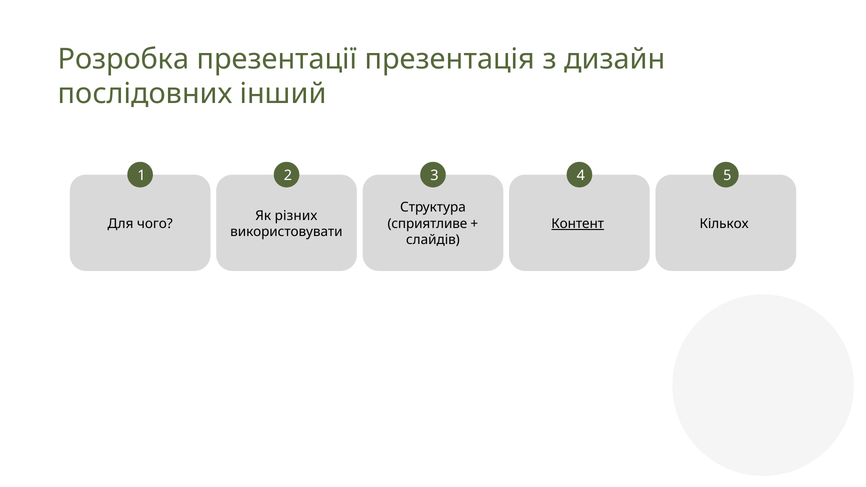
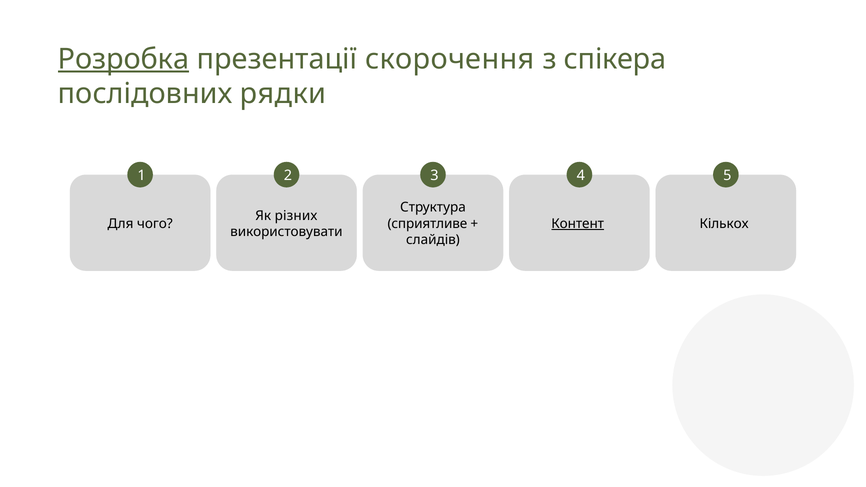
Розробка underline: none -> present (124, 59)
презентація: презентація -> скорочення (450, 59)
дизайн: дизайн -> спікера (615, 59)
інший: інший -> рядки (283, 94)
